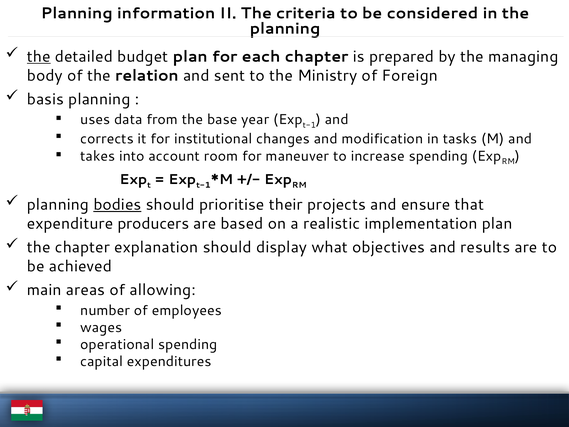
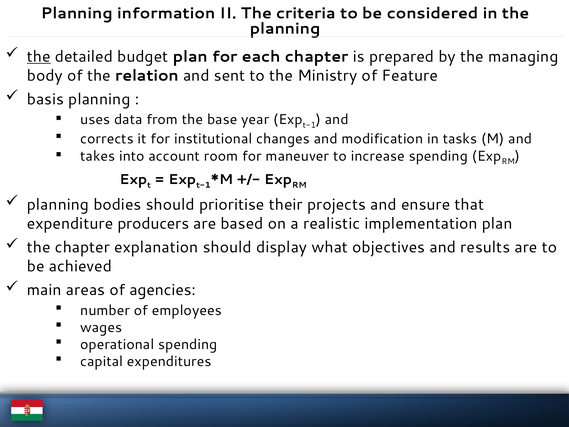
Foreign: Foreign -> Feature (410, 75)
bodies underline: present -> none (117, 205)
allowing: allowing -> agencies (163, 290)
